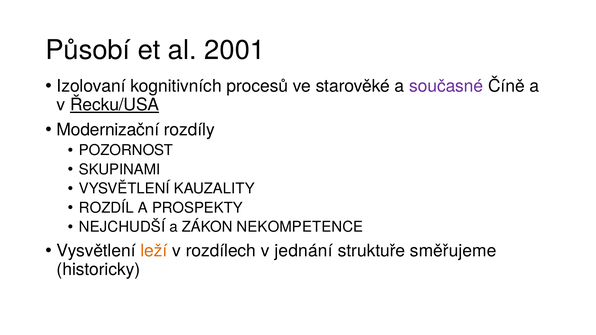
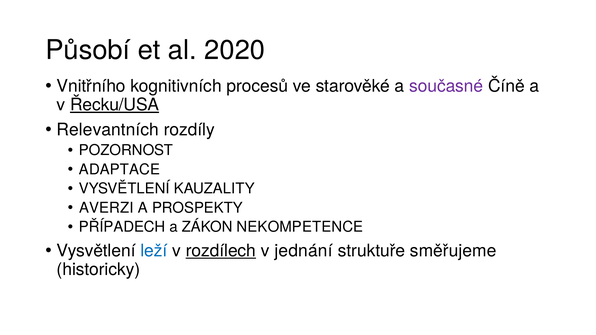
2001: 2001 -> 2020 (235, 50)
Izolovaní: Izolovaní -> Vnitřního (91, 86)
Modernizační: Modernizační -> Relevantních (108, 130)
SKUPINAMI: SKUPINAMI -> ADAPTACE (119, 170)
ROZDÍL: ROZDÍL -> AVERZI (106, 208)
NEJCHUDŠÍ: NEJCHUDŠÍ -> PŘÍPADECH (122, 227)
leží colour: orange -> blue (154, 251)
rozdílech underline: none -> present (221, 251)
